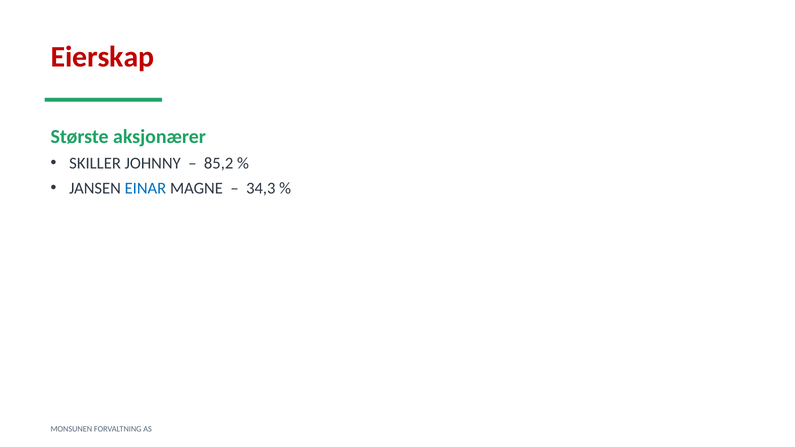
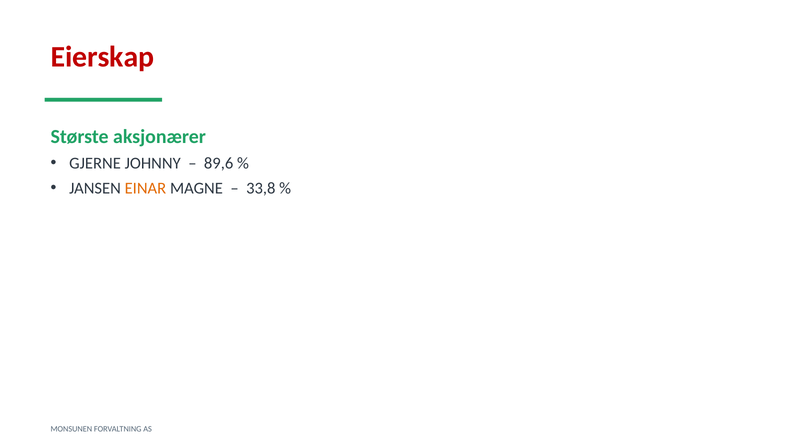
SKILLER: SKILLER -> GJERNE (95, 163)
85,2: 85,2 -> 89,6 (219, 163)
EINAR colour: blue -> orange (145, 188)
34,3: 34,3 -> 33,8 (261, 188)
